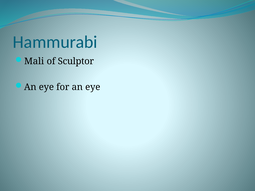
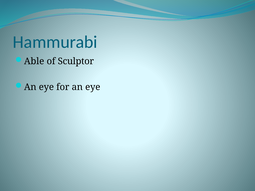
Mali: Mali -> Able (34, 61)
